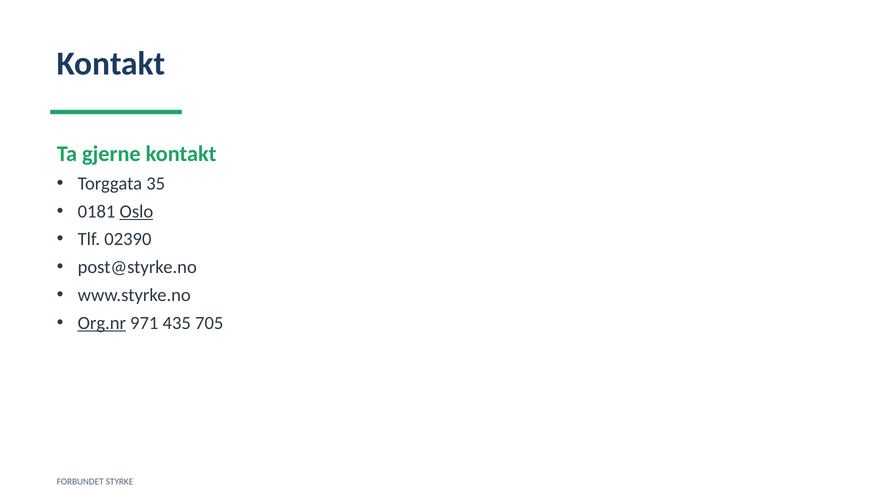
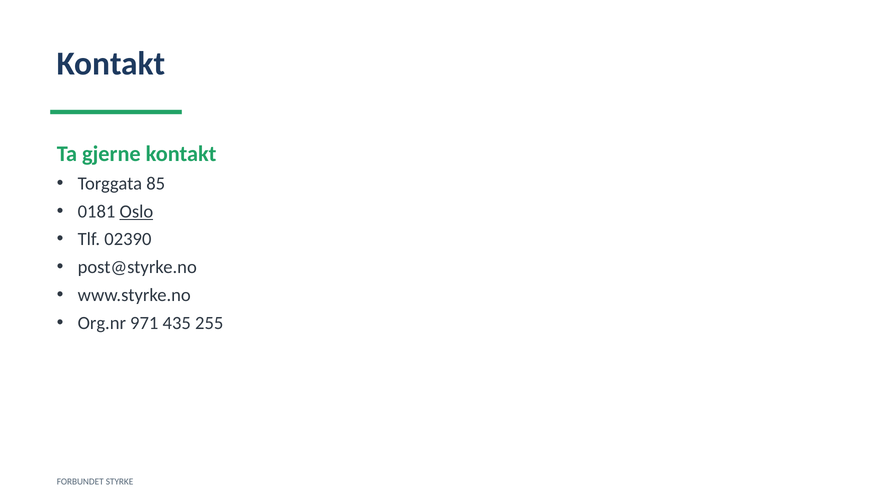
35: 35 -> 85 (156, 183)
Org.nr underline: present -> none (102, 323)
705: 705 -> 255 (209, 323)
